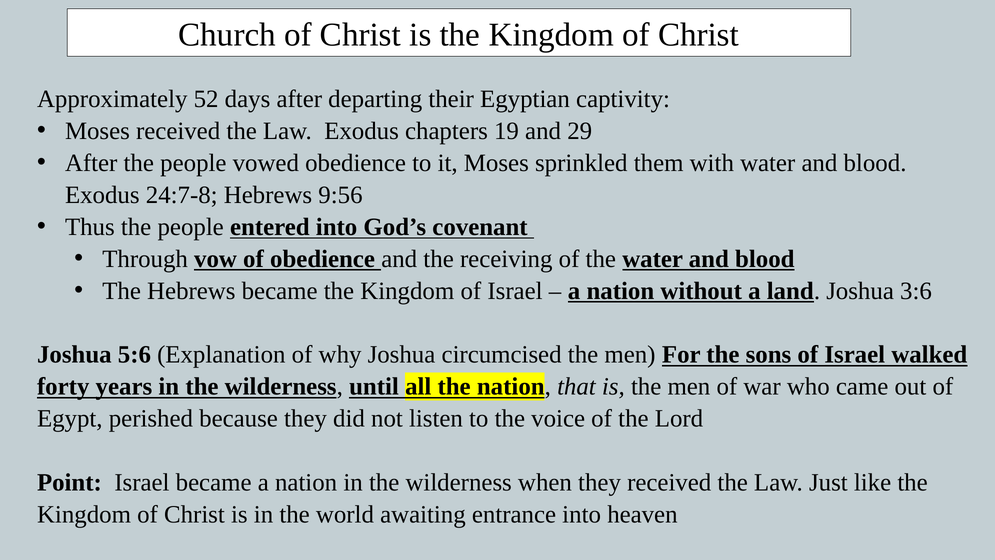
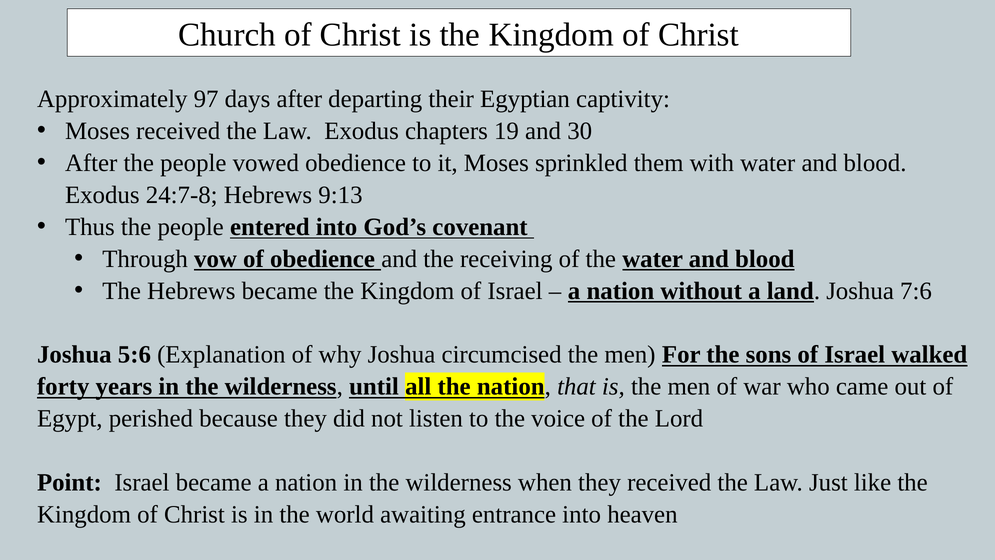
52: 52 -> 97 (206, 99)
29: 29 -> 30 (580, 131)
9:56: 9:56 -> 9:13 (340, 195)
3:6: 3:6 -> 7:6 (916, 291)
